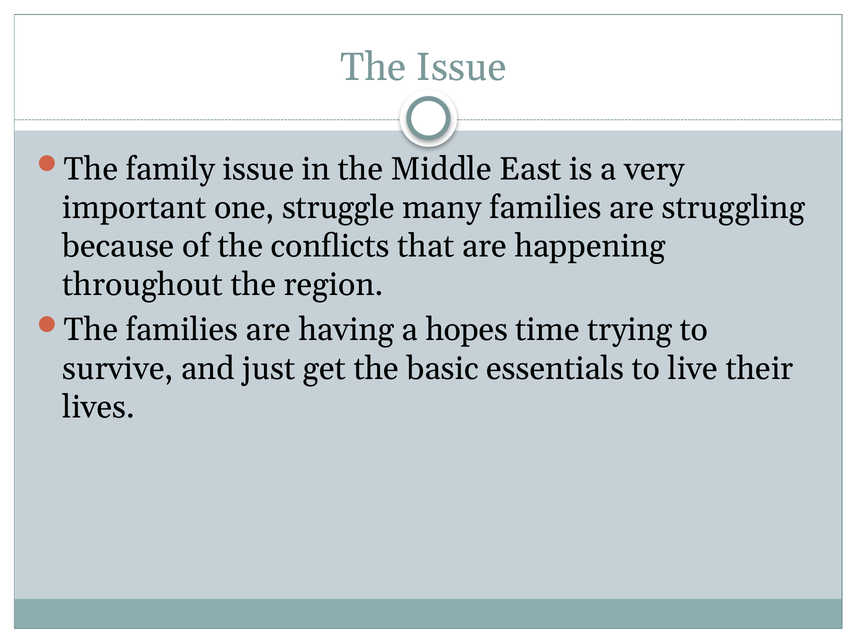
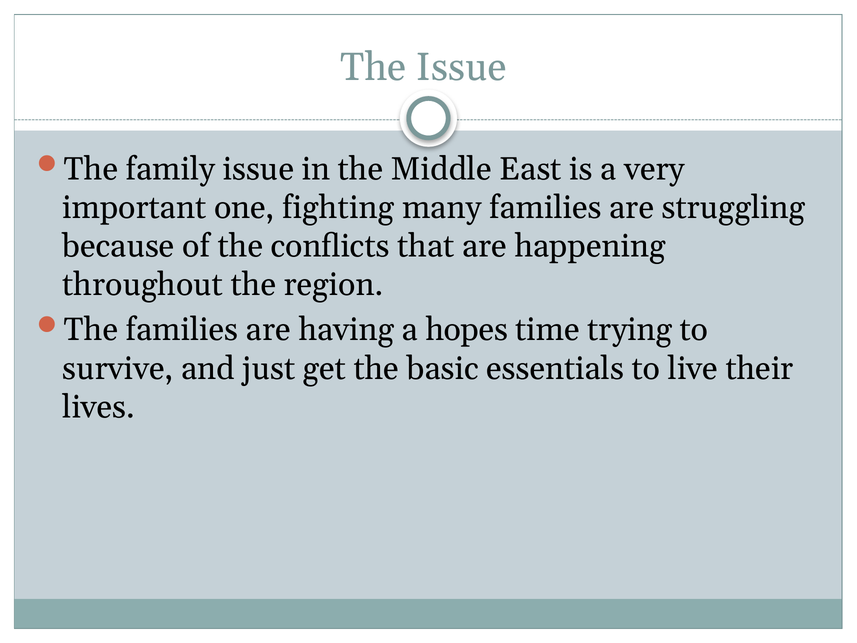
struggle: struggle -> fighting (338, 207)
